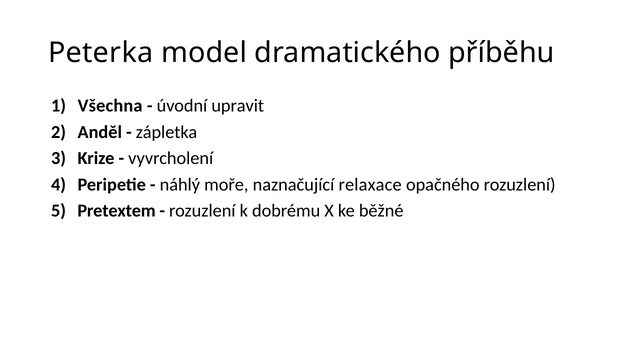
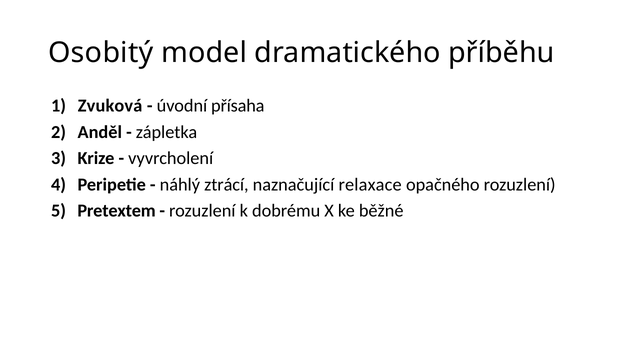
Peterka: Peterka -> Osobitý (101, 53)
Všechna: Všechna -> Zvuková (110, 106)
upravit: upravit -> přísaha (238, 106)
moře: moře -> ztrácí (226, 185)
